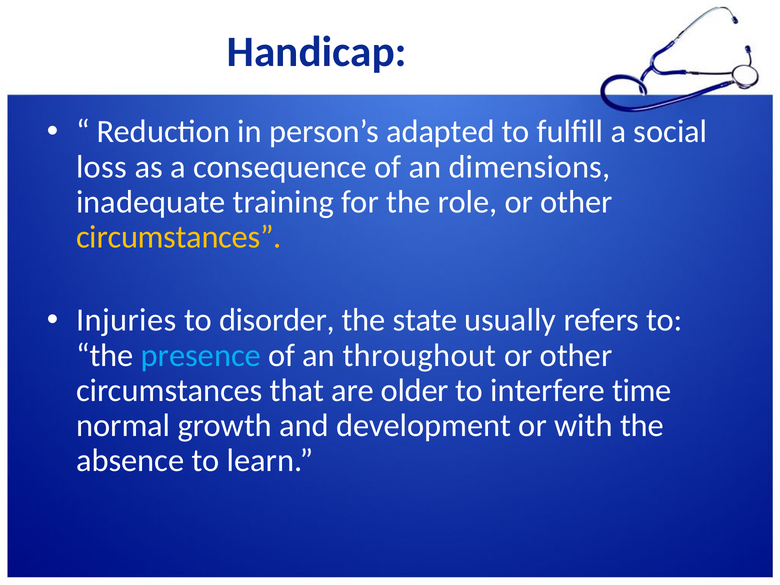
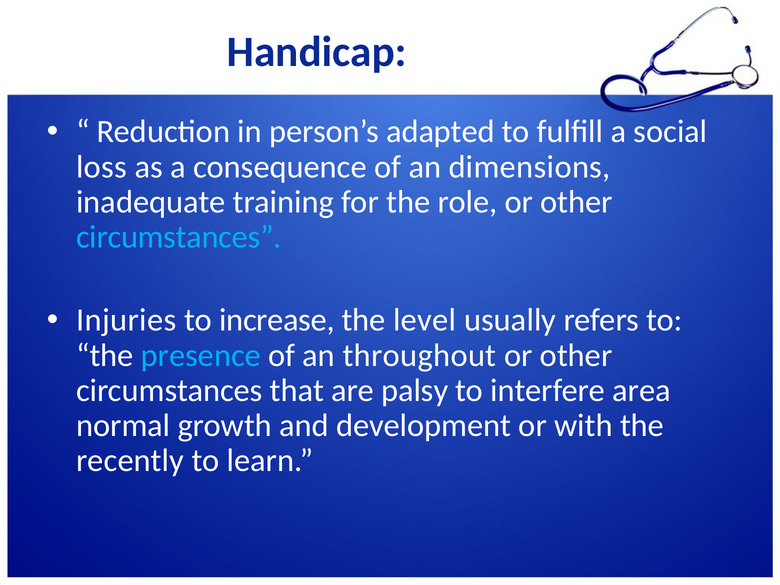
circumstances colour: yellow -> light blue (179, 237)
disorder: disorder -> increase (277, 320)
state: state -> level (425, 320)
older: older -> palsy (415, 390)
time: time -> area (642, 390)
absence: absence -> recently (130, 461)
